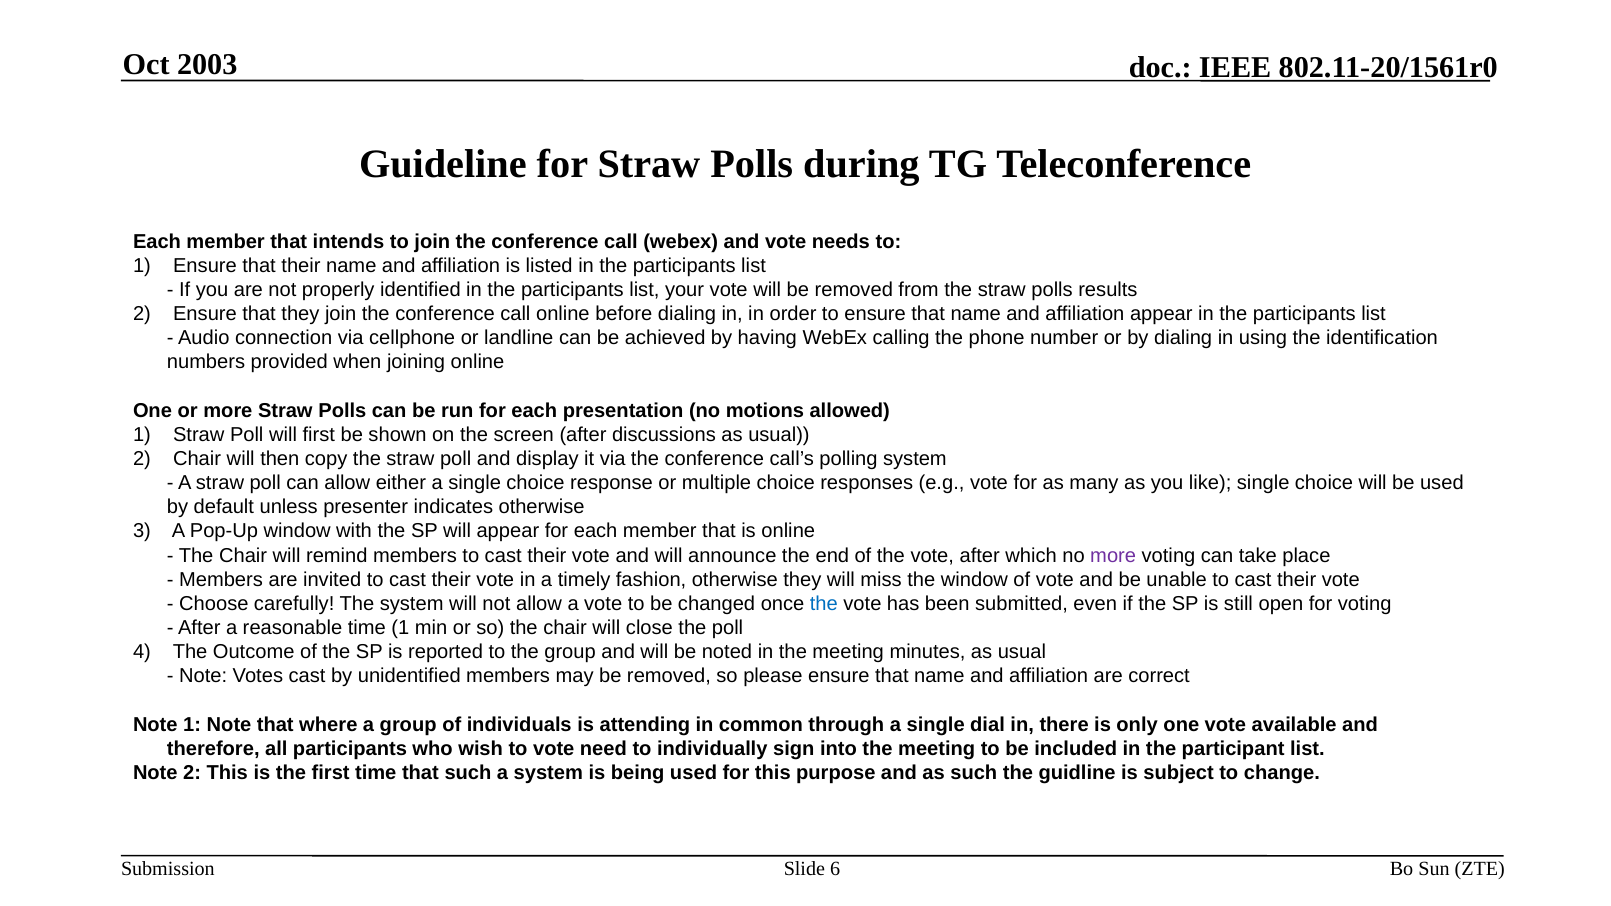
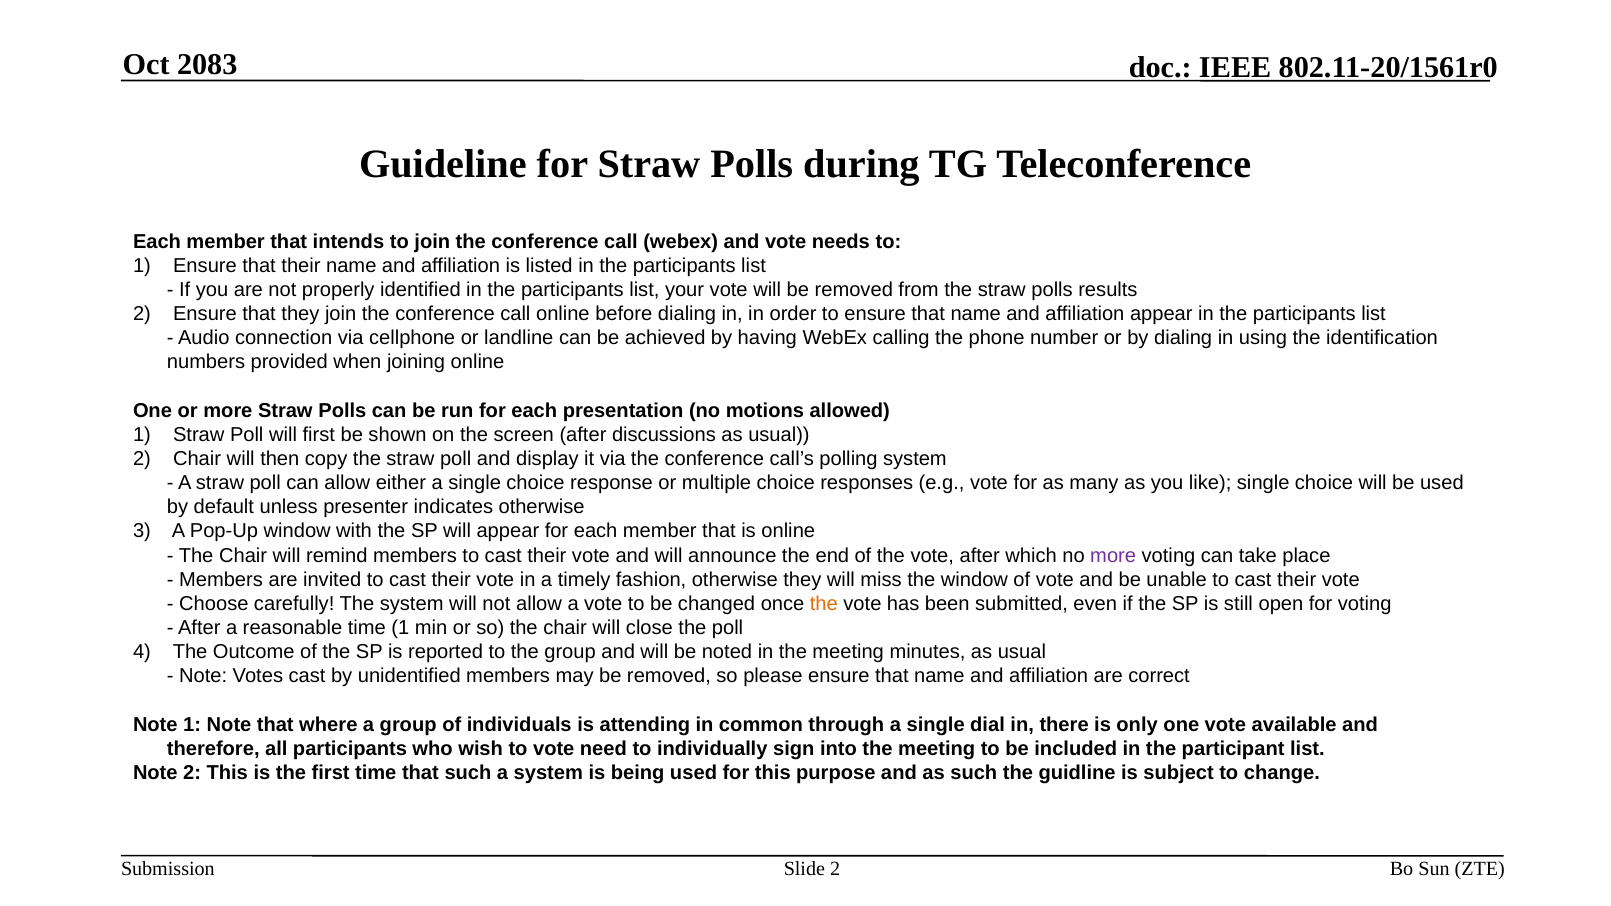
2003: 2003 -> 2083 (207, 64)
the colour: blue -> orange (824, 604)
Slide 6: 6 -> 2 (835, 869)
